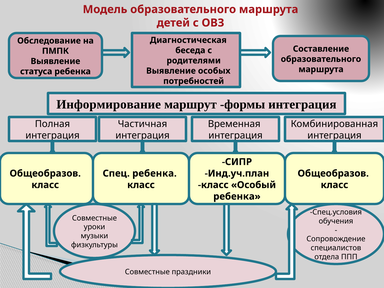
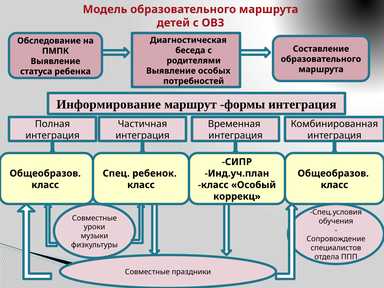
Спец ребенка: ребенка -> ребенок (154, 173)
ребенка: ребенка -> коррекц (237, 196)
